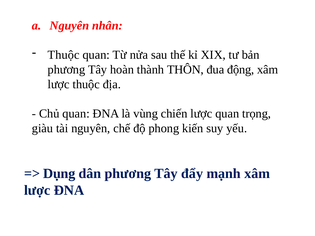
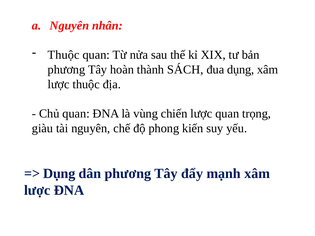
THÔN: THÔN -> SÁCH (185, 70)
đua động: động -> dụng (241, 70)
